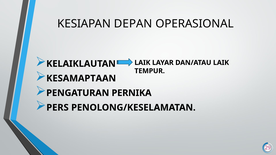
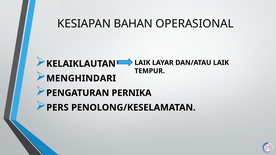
DEPAN: DEPAN -> BAHAN (133, 24)
KESAMAPTAAN: KESAMAPTAAN -> MENGHINDARI (81, 78)
